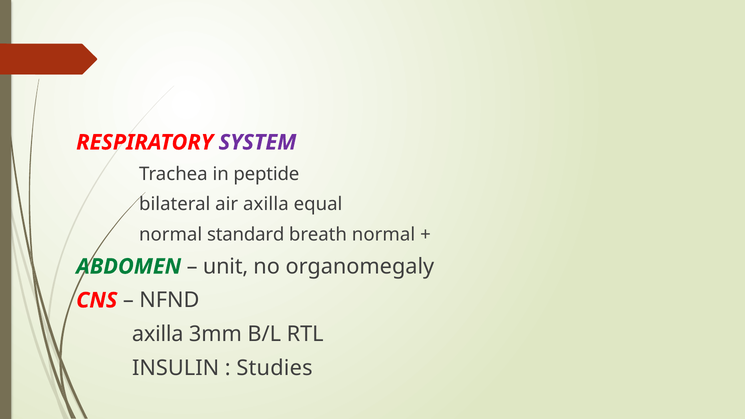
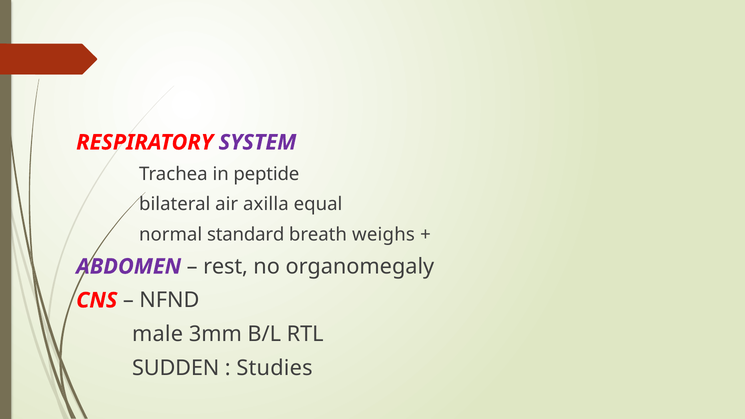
breath normal: normal -> weighs (383, 234)
ABDOMEN colour: green -> purple (129, 267)
unit: unit -> rest (226, 267)
axilla: axilla -> male (158, 334)
INSULIN: INSULIN -> SUDDEN (176, 368)
